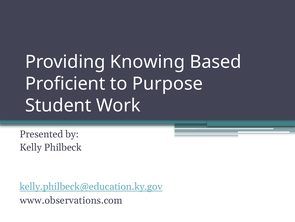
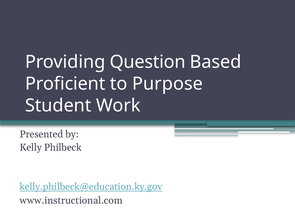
Knowing: Knowing -> Question (148, 62)
www.observations.com: www.observations.com -> www.instructional.com (71, 200)
